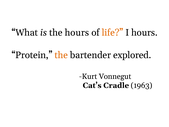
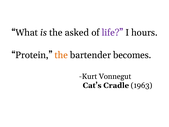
the hours: hours -> asked (77, 32)
life colour: orange -> purple (112, 32)
explored: explored -> becomes (132, 55)
